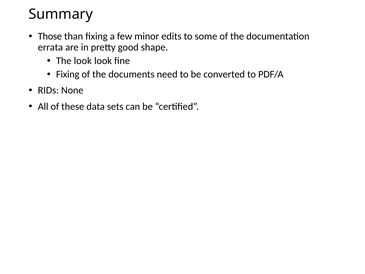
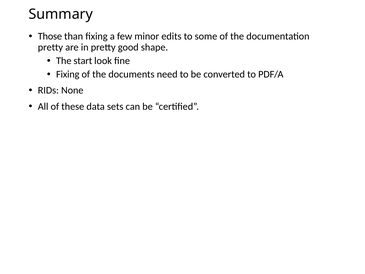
errata: errata -> pretty (50, 47)
The look: look -> start (83, 61)
